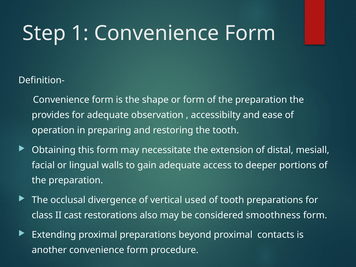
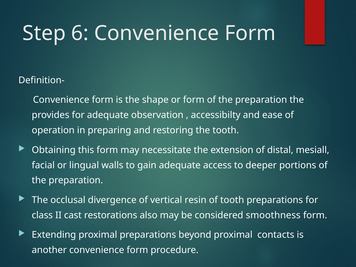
1: 1 -> 6 (80, 33)
used: used -> resin (196, 200)
